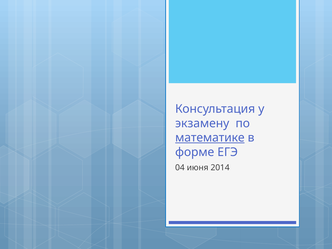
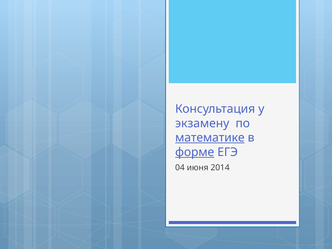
форме underline: none -> present (195, 152)
